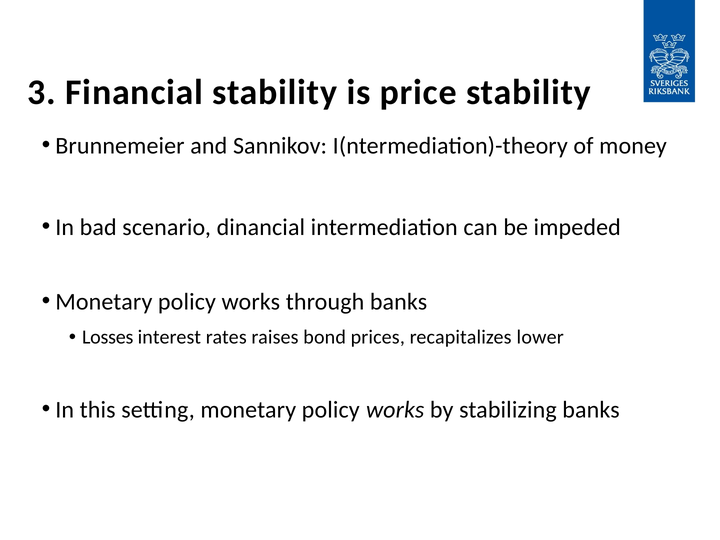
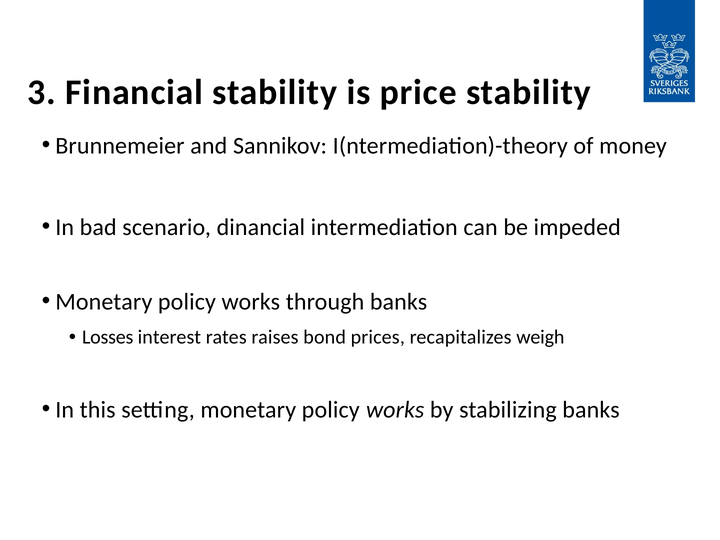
lower: lower -> weigh (540, 337)
